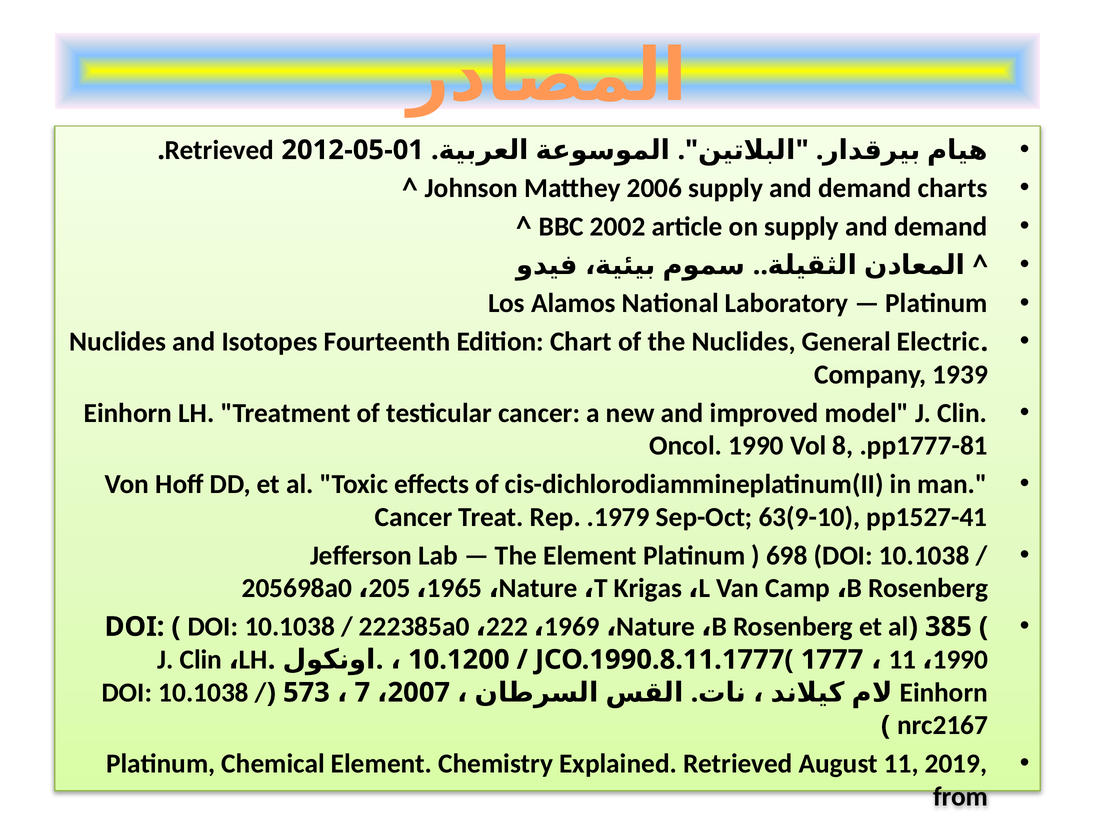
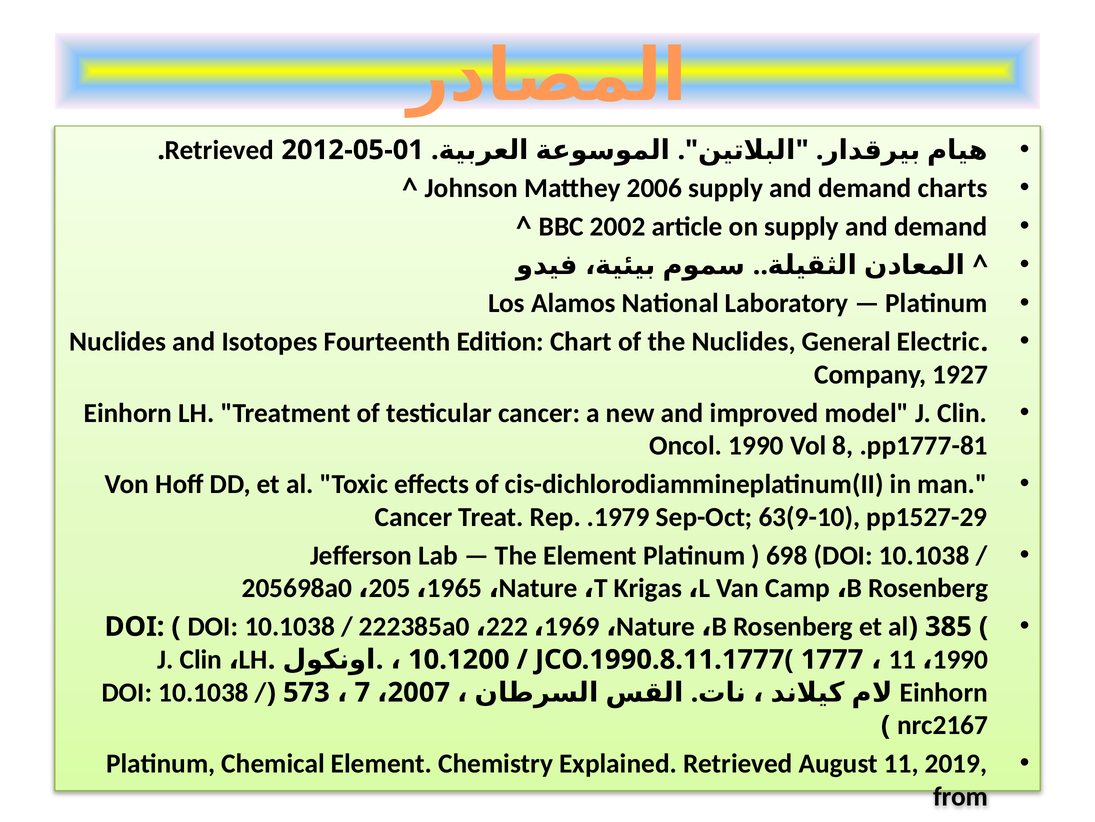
1939: 1939 -> 1927 (960, 374)
pp1527-41: pp1527-41 -> pp1527-29 (927, 517)
